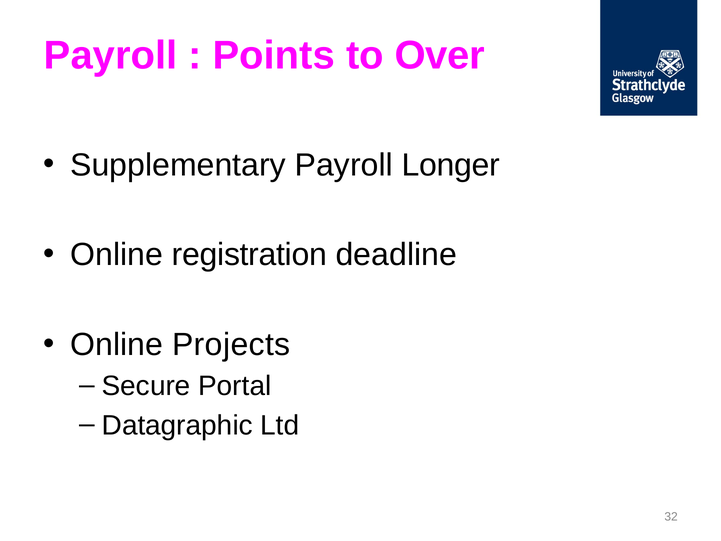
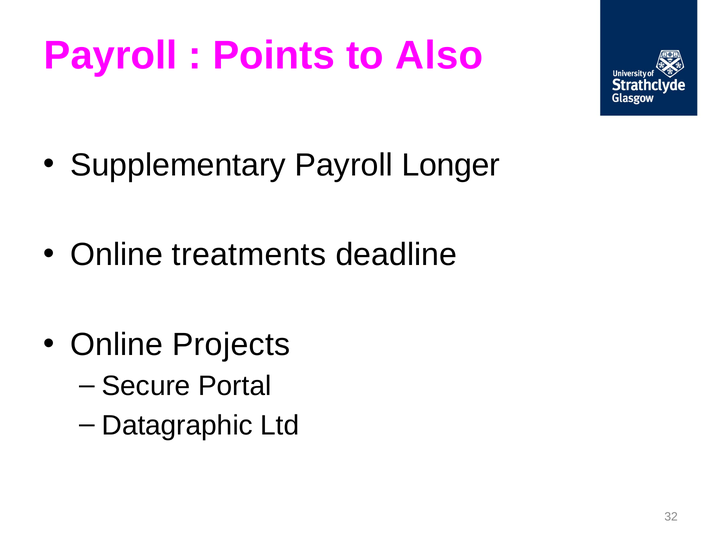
Over: Over -> Also (439, 56)
registration: registration -> treatments (249, 255)
